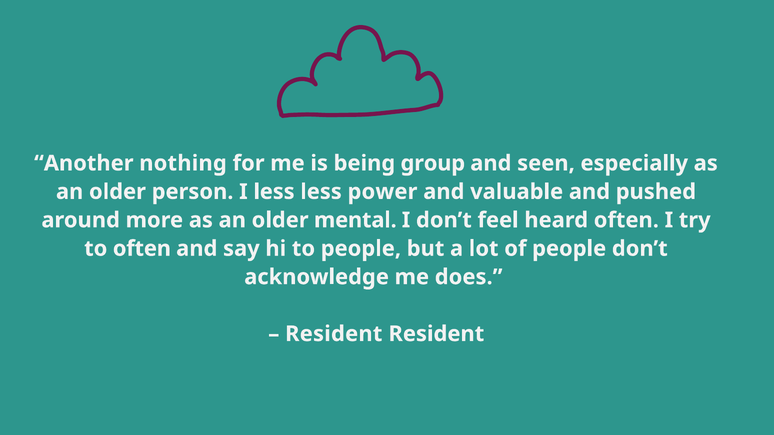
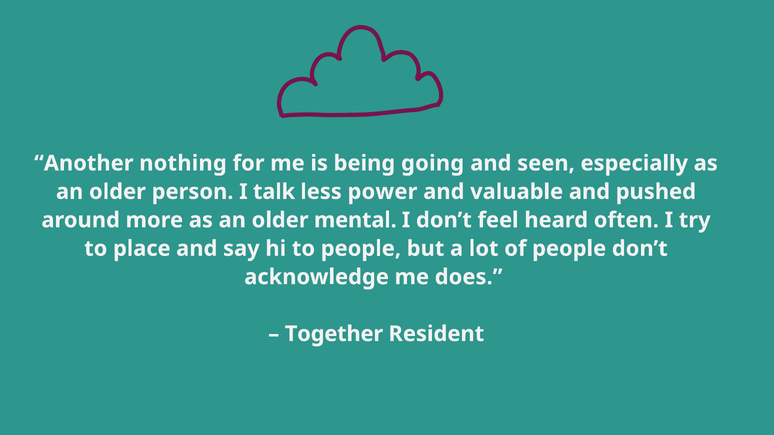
group: group -> going (433, 163)
I less: less -> talk (274, 192)
to often: often -> place (142, 249)
Resident: Resident -> Together (334, 334)
